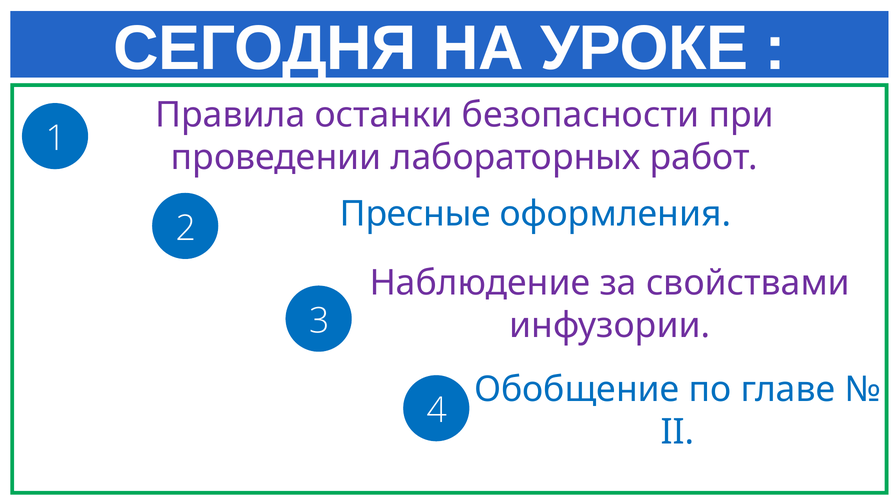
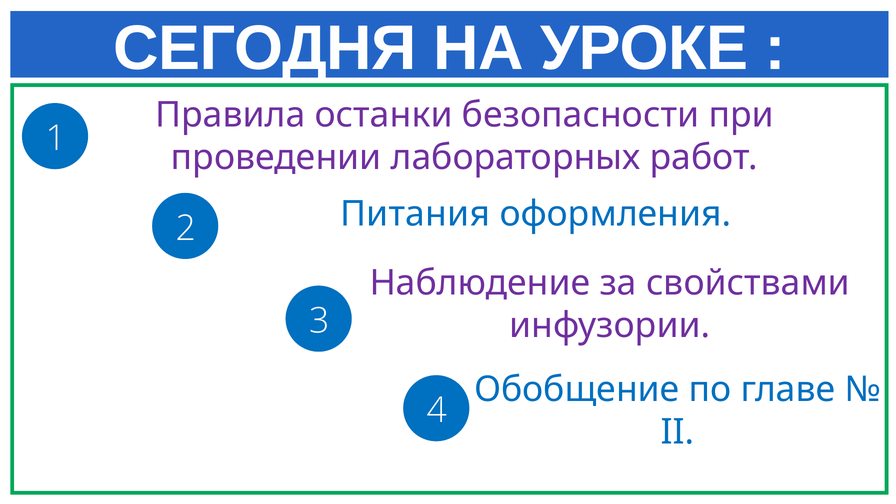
Пресные: Пресные -> Питания (415, 214)
